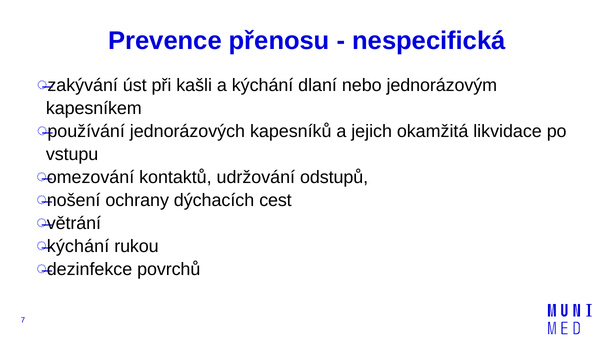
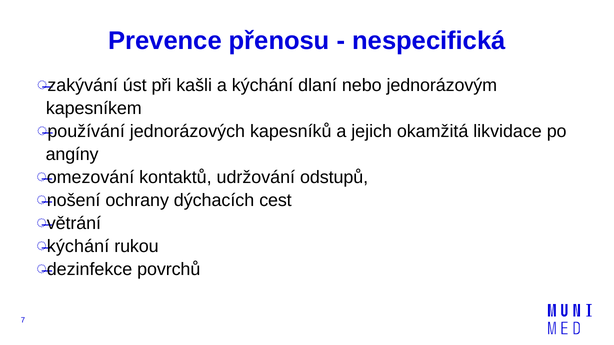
vstupu: vstupu -> angíny (72, 154)
